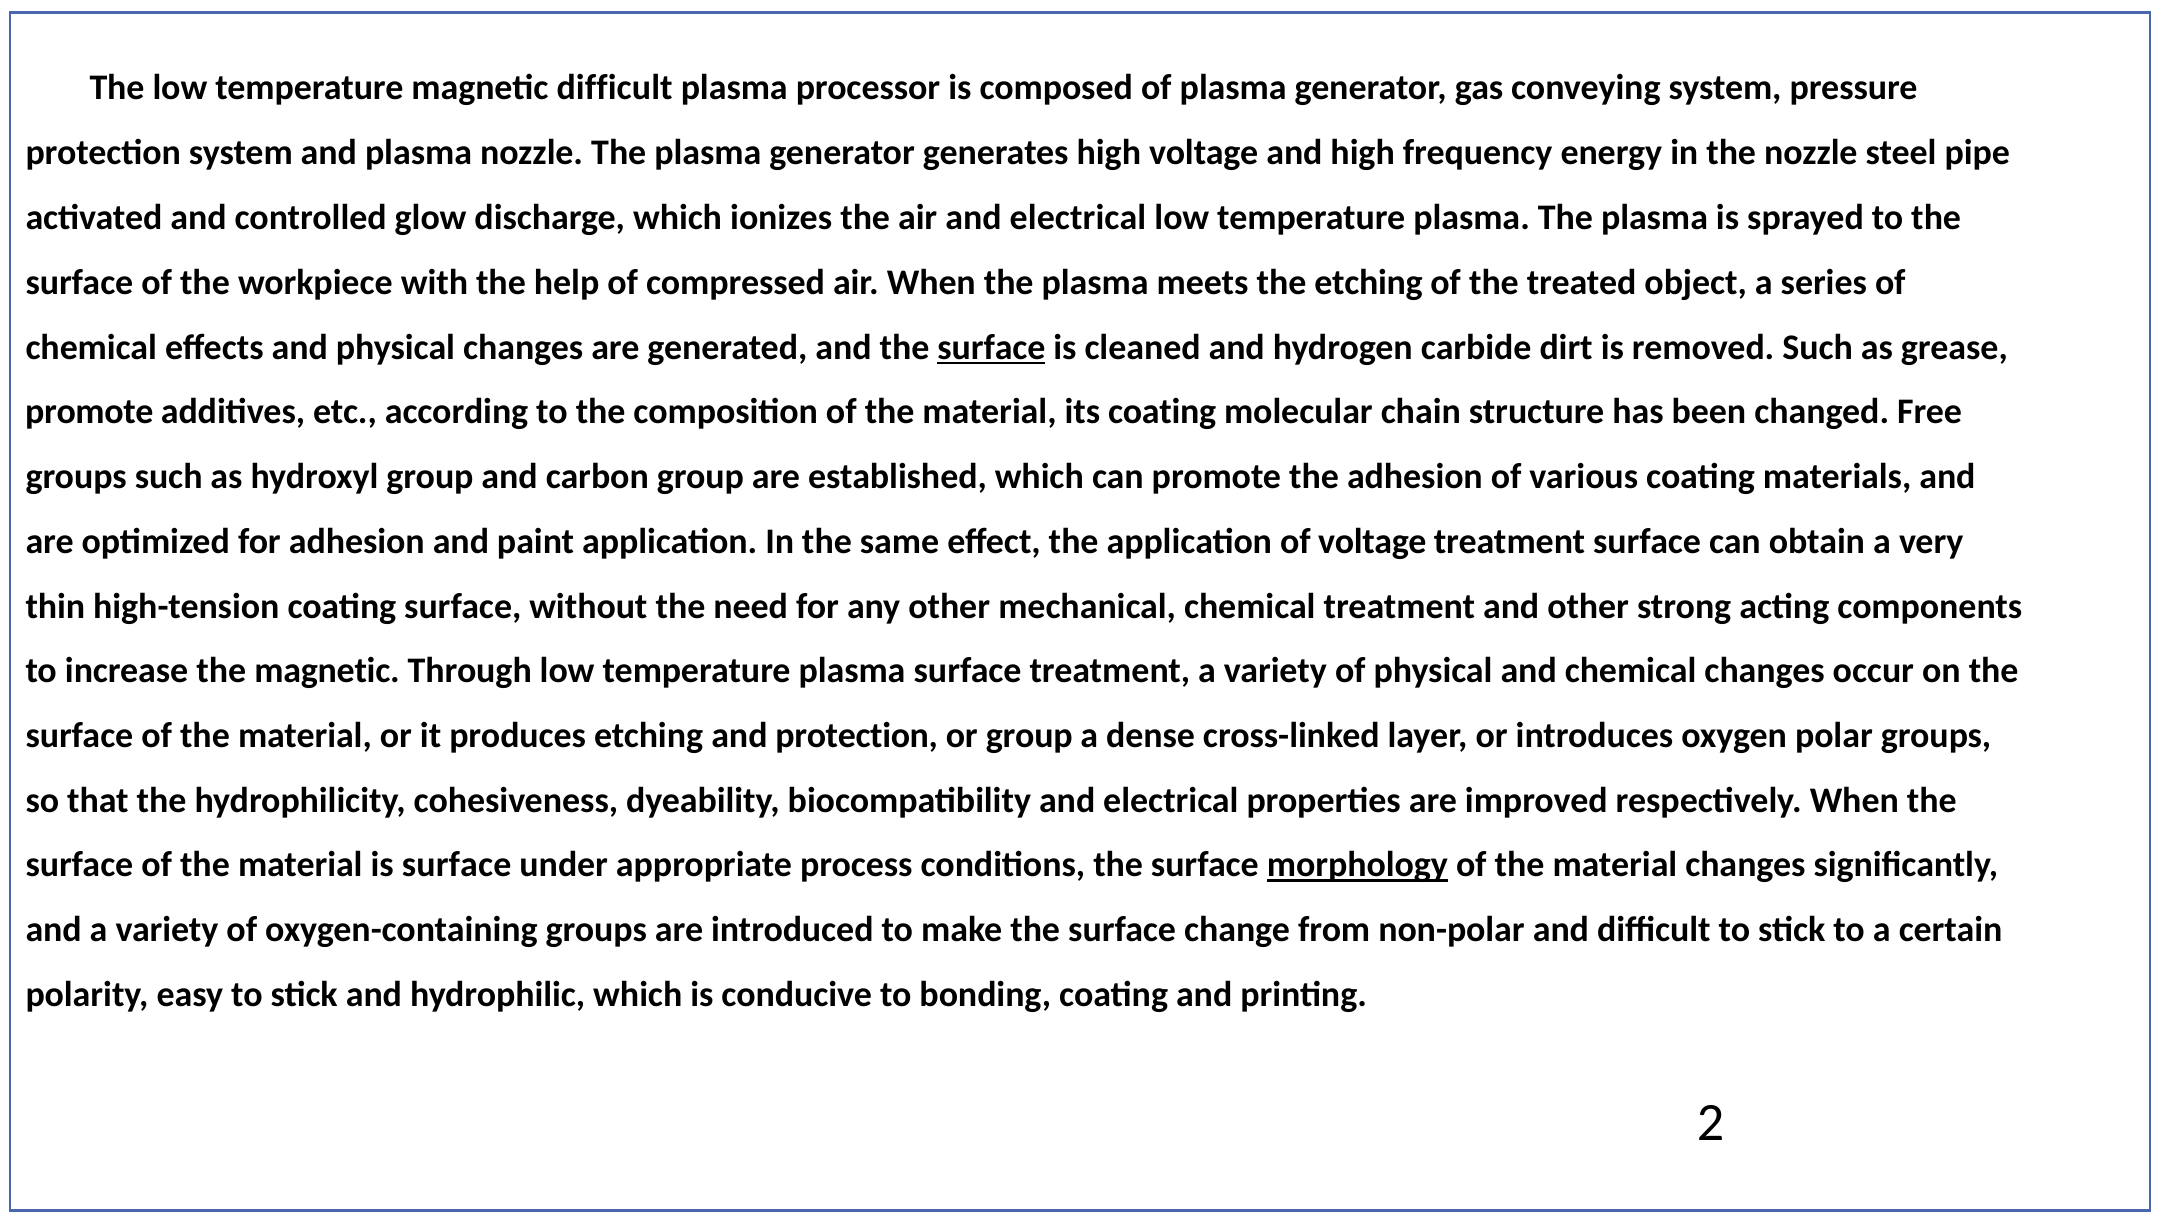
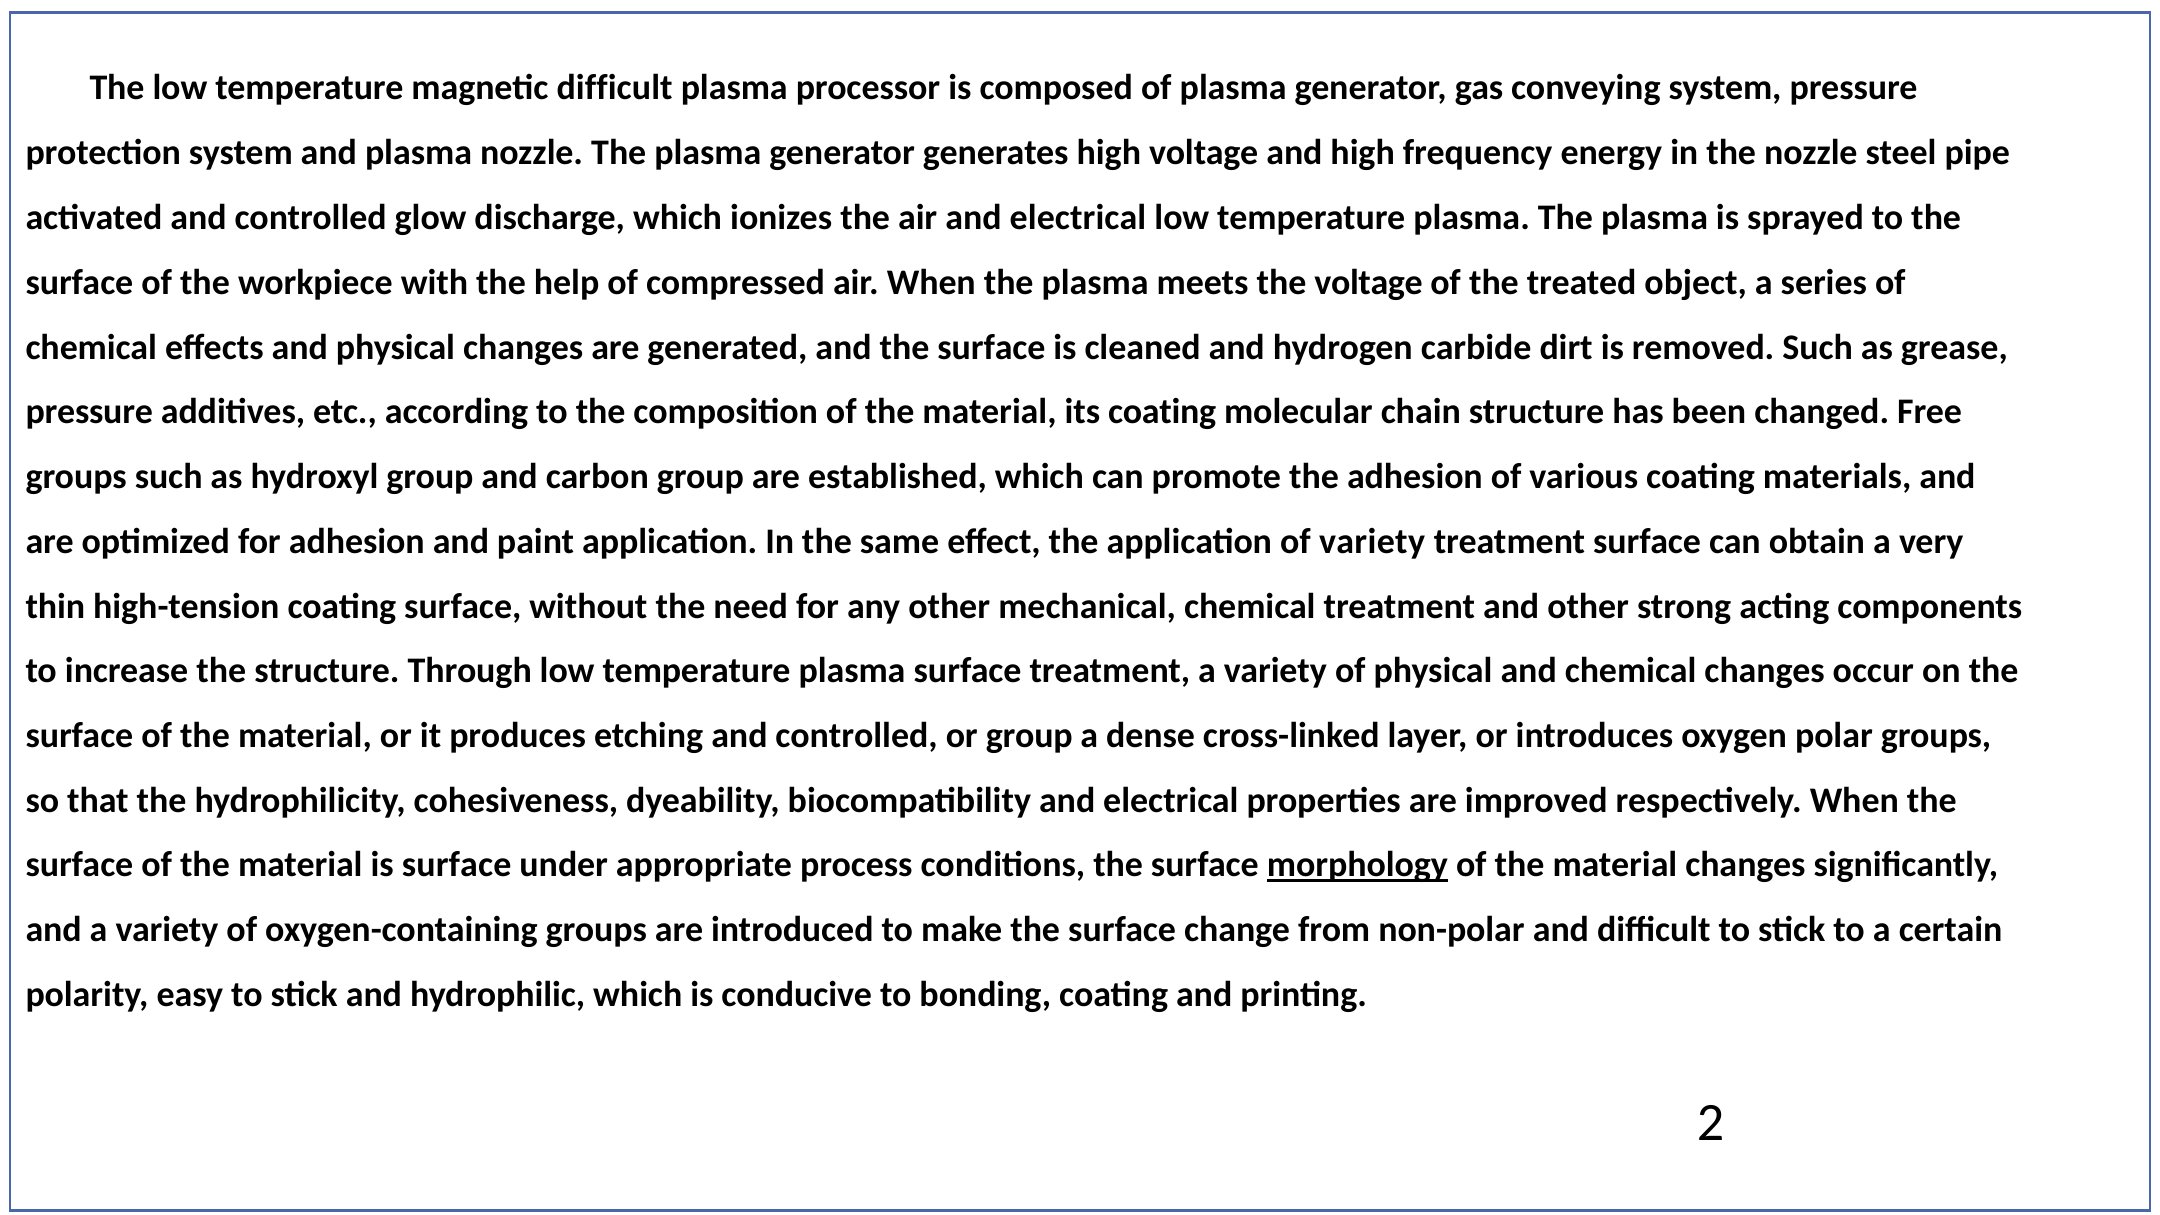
the etching: etching -> voltage (1369, 282)
surface underline: present -> none (991, 347)
promote: promote -> pressure (89, 412)
of voltage: voltage -> variety (1372, 541)
the magnetic: magnetic -> structure (327, 671)
etching and protection: protection -> controlled (857, 736)
